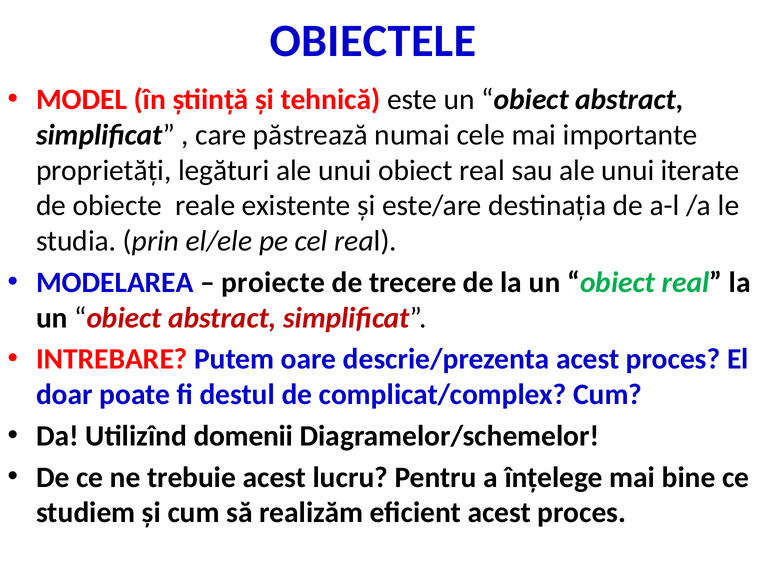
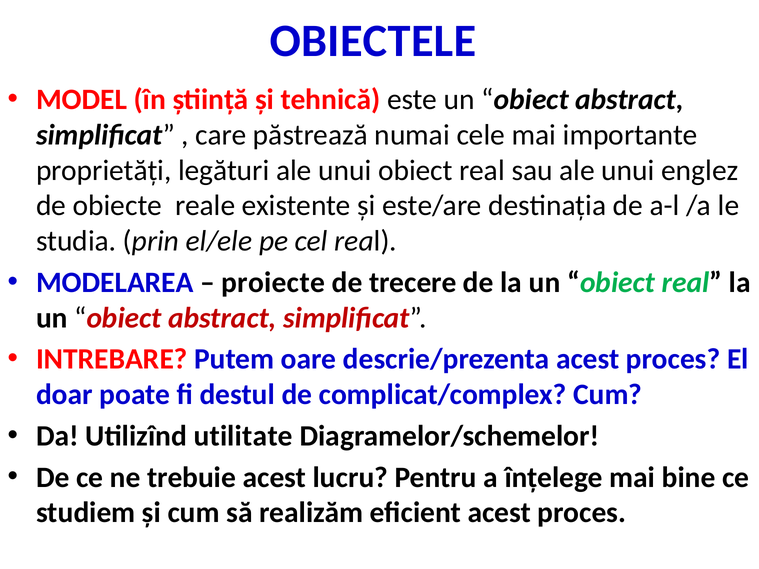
iterate: iterate -> englez (700, 170)
domenii: domenii -> utilitate (243, 436)
